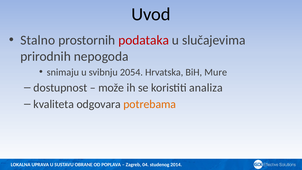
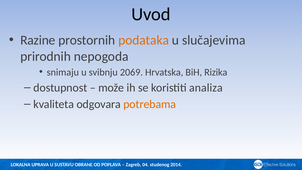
Stalno: Stalno -> Razine (38, 40)
podataka colour: red -> orange (144, 40)
2054: 2054 -> 2069 (131, 72)
Mure: Mure -> Rizika (216, 72)
